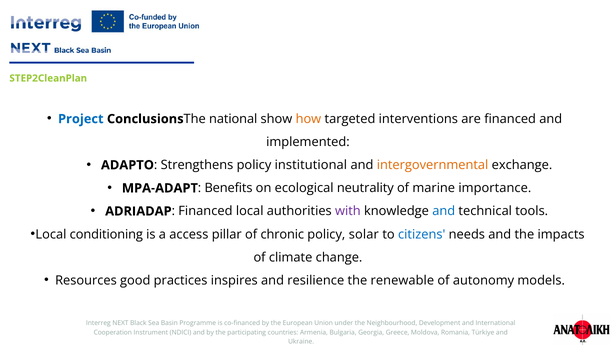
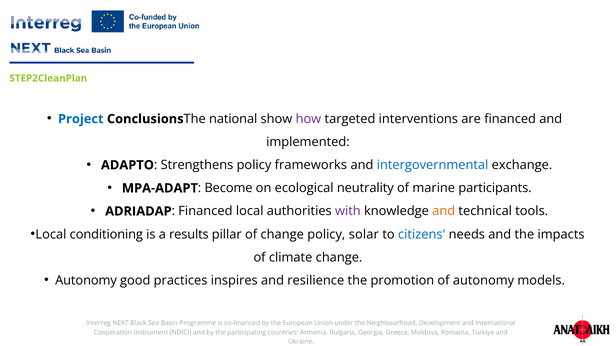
how colour: orange -> purple (308, 119)
institutional: institutional -> frameworks (311, 165)
intergovernmental colour: orange -> blue (433, 165)
Benefits: Benefits -> Become (229, 188)
importance: importance -> participants (495, 188)
and colour: blue -> orange (444, 212)
access: access -> results (189, 235)
of chronic: chronic -> change (282, 235)
Resources: Resources -> Autonomy (86, 281)
renewable: renewable -> promotion (402, 281)
